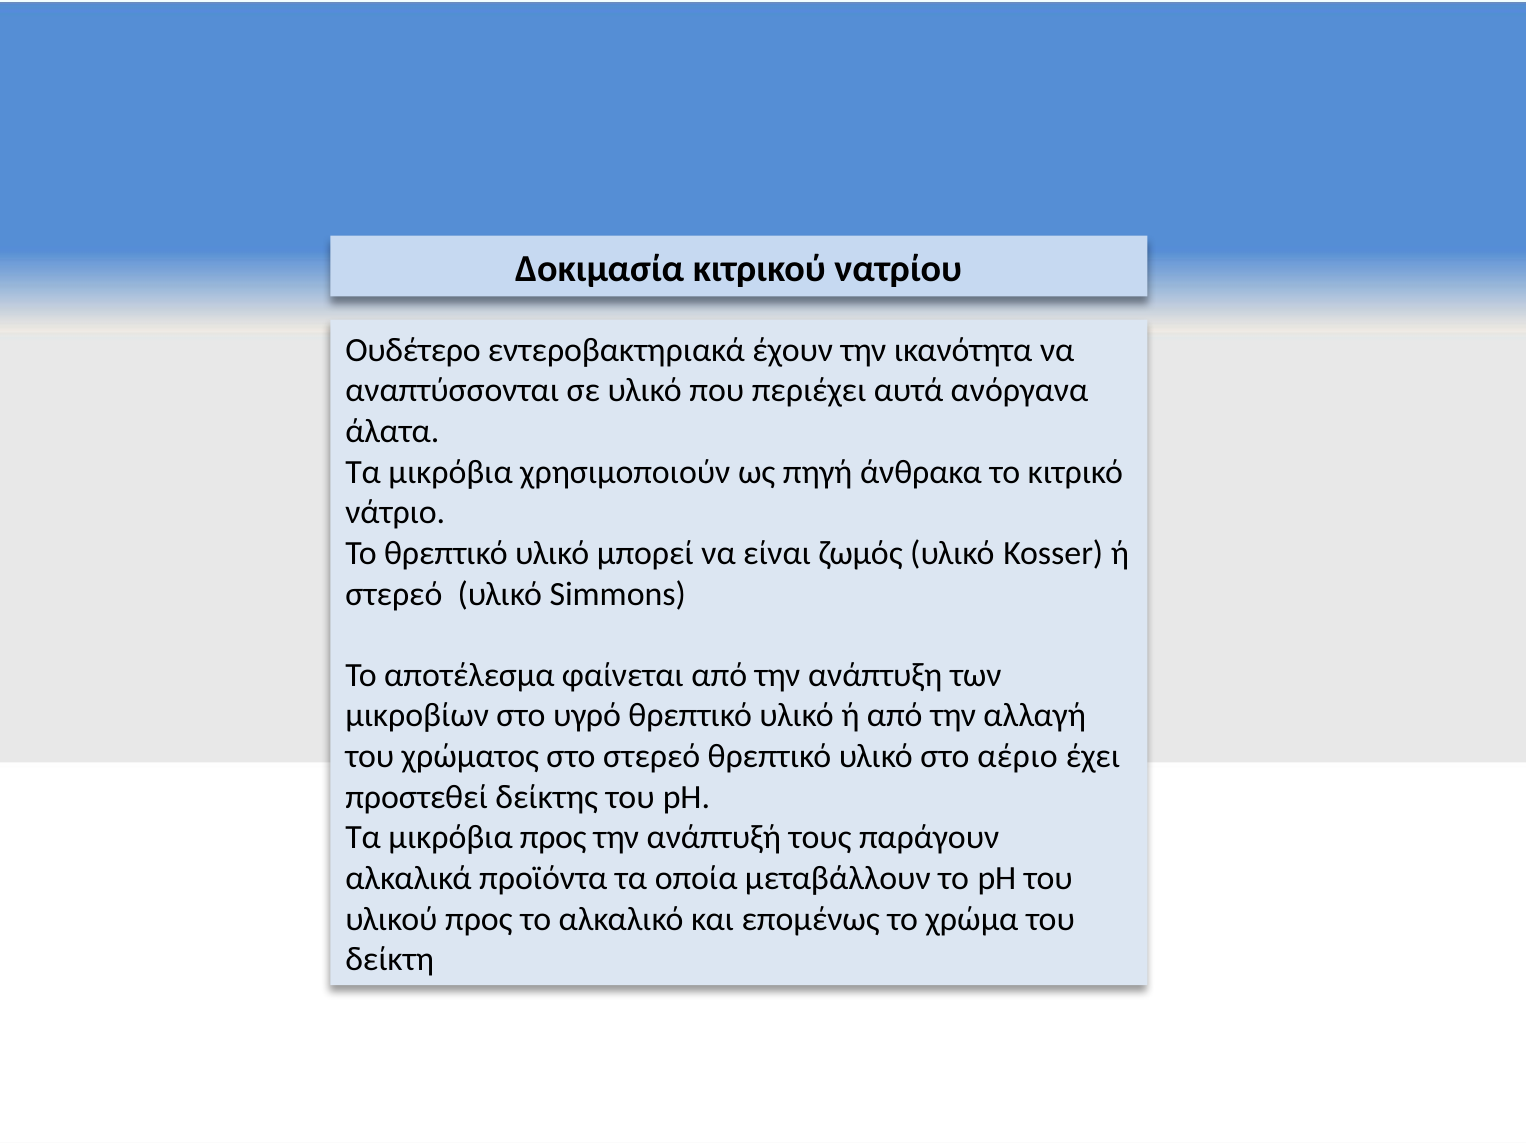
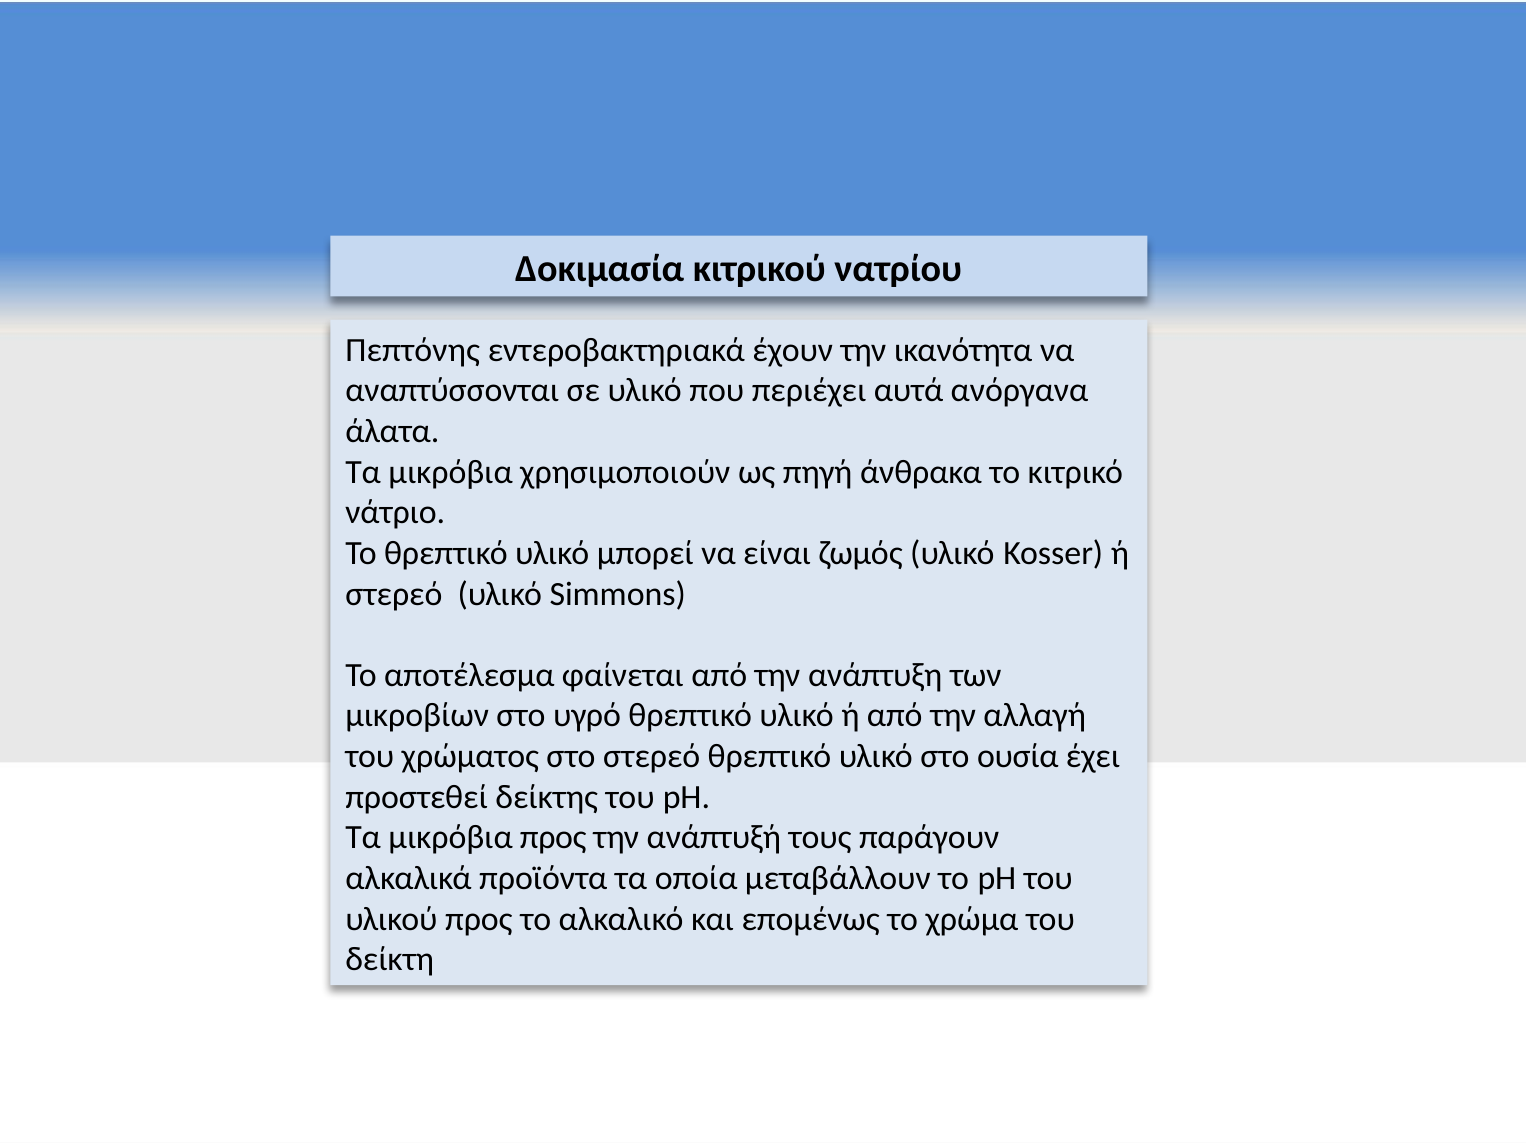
Ουδέτερο: Ουδέτερο -> Πεπτόνης (413, 350)
αέριο: αέριο -> ουσία (1018, 757)
